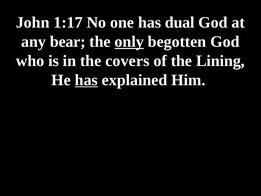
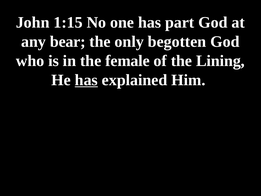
1:17: 1:17 -> 1:15 (68, 22)
dual: dual -> part (180, 22)
only underline: present -> none (129, 42)
covers: covers -> female (128, 61)
